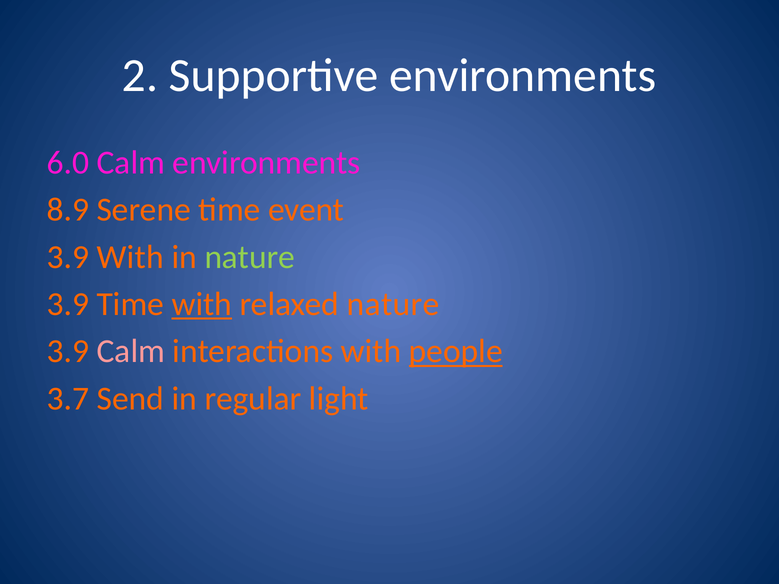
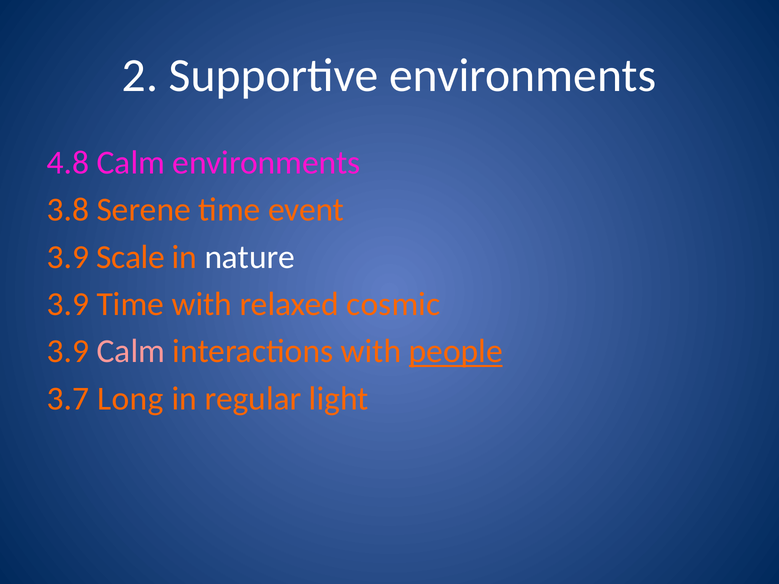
6.0: 6.0 -> 4.8 (68, 163)
8.9: 8.9 -> 3.8 (68, 210)
3.9 With: With -> Scale (131, 257)
nature colour: light green -> white (250, 257)
with underline: present -> none (202, 304)
relaxed nature: nature -> cosmic (393, 304)
Send: Send -> Long (130, 399)
